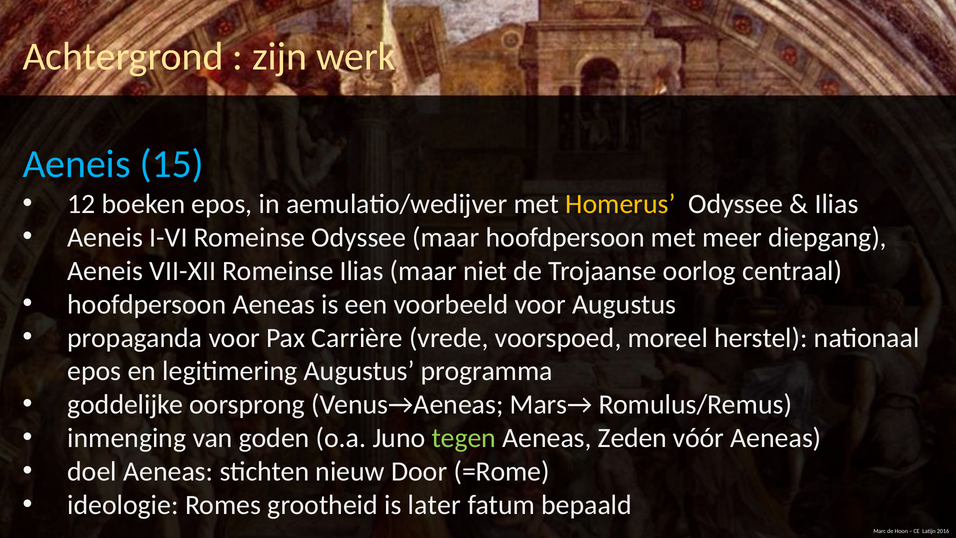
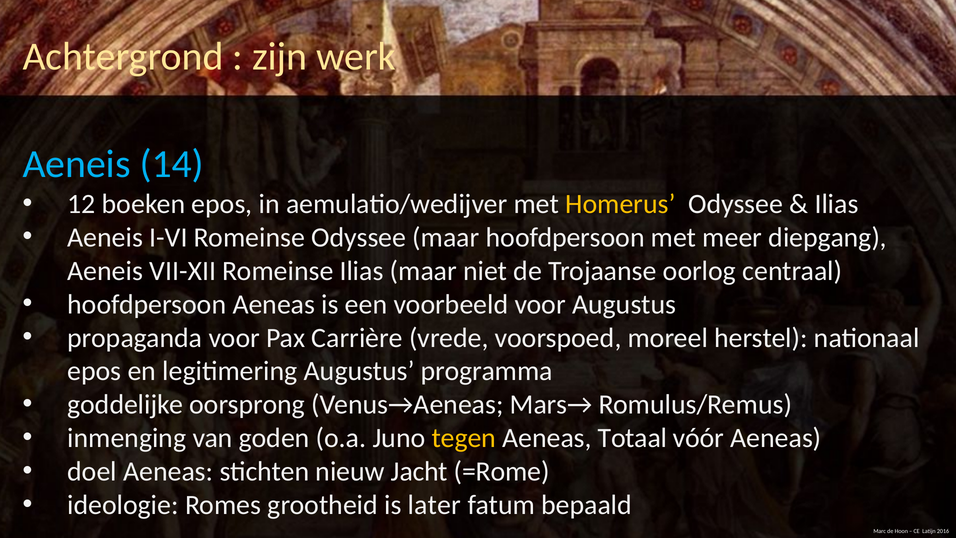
15: 15 -> 14 (172, 164)
tegen colour: light green -> yellow (464, 438)
Zeden: Zeden -> Totaal (632, 438)
Door: Door -> Jacht (419, 472)
